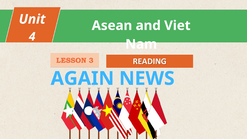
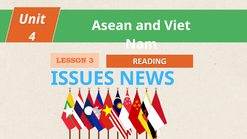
AGAIN: AGAIN -> ISSUES (82, 78)
